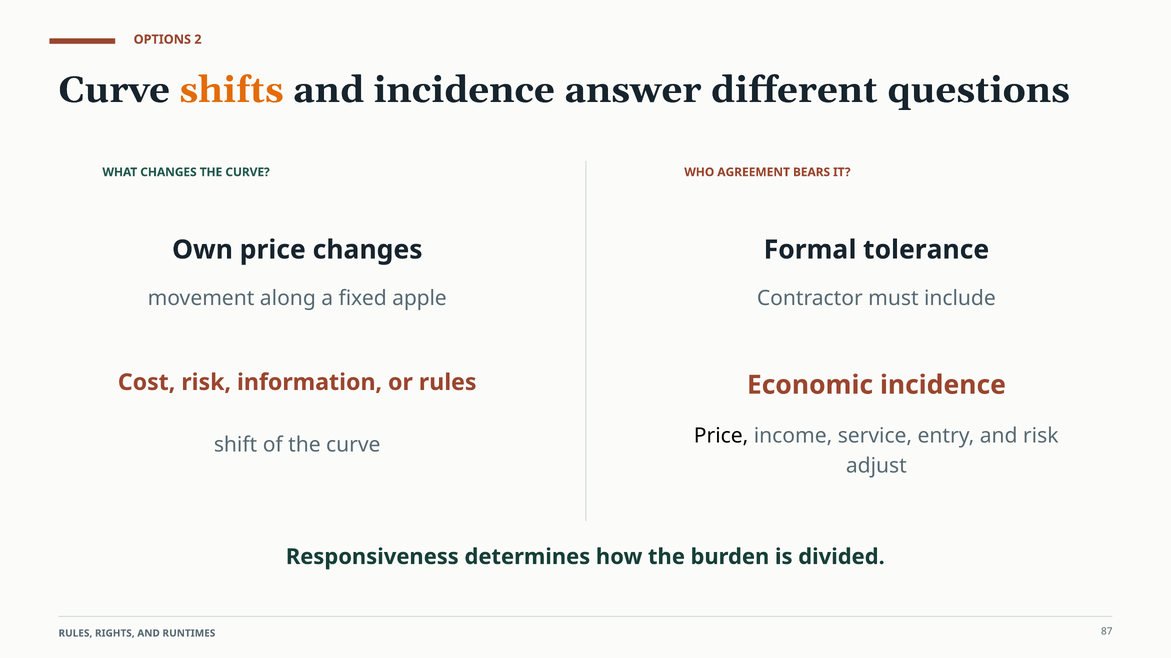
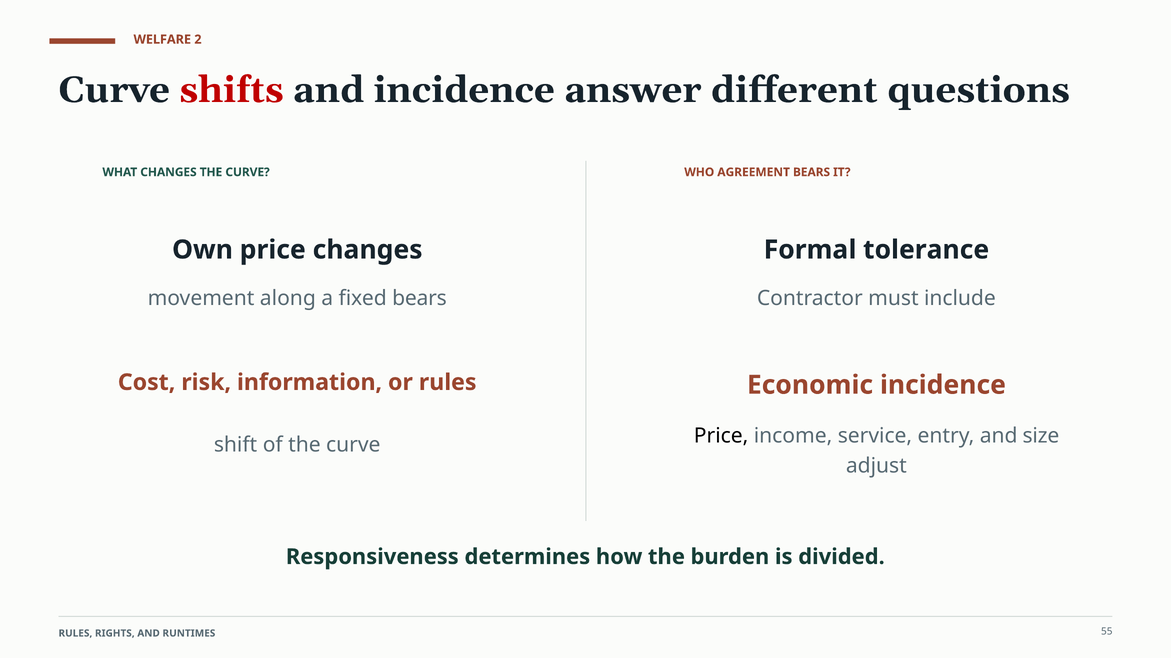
OPTIONS: OPTIONS -> WELFARE (162, 40)
shifts colour: orange -> red (231, 90)
fixed apple: apple -> bears (420, 299)
and risk: risk -> size (1041, 436)
87: 87 -> 55 (1107, 632)
